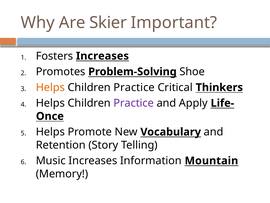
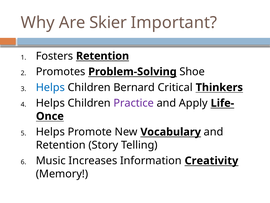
Fosters Increases: Increases -> Retention (103, 56)
Helps colour: orange -> blue (50, 87)
Practice: Practice -> Bernard (134, 87)
Mountain: Mountain -> Creativity (211, 160)
